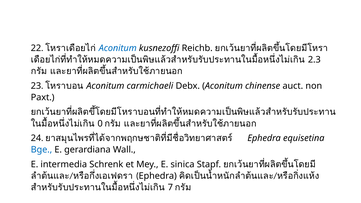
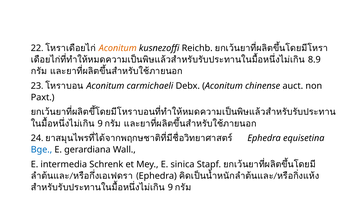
Aconitum colour: blue -> orange (118, 48)
2.3: 2.3 -> 8.9 (314, 60)
0: 0 -> 9 (100, 124)
7: 7 -> 9 (170, 188)
